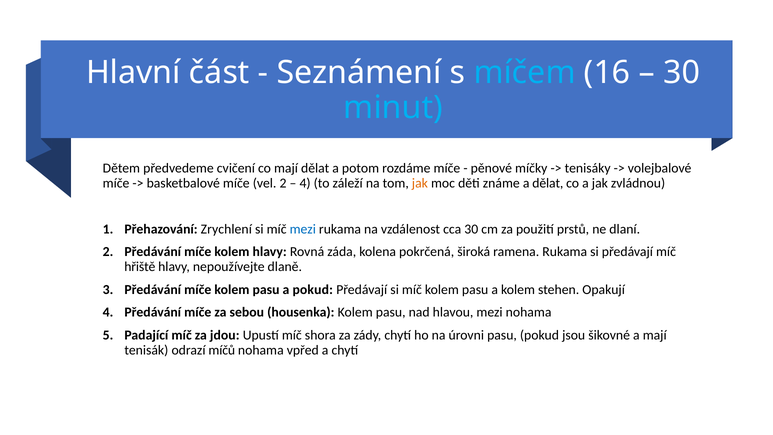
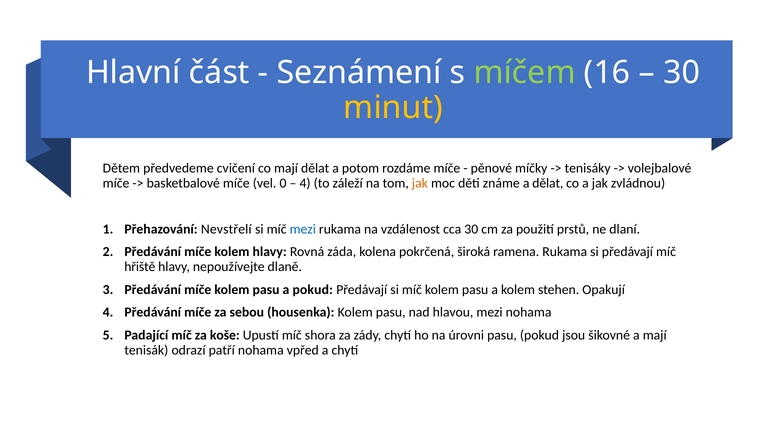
míčem colour: light blue -> light green (525, 73)
minut colour: light blue -> yellow (393, 107)
vel 2: 2 -> 0 (283, 183)
Zrychlení: Zrychlení -> Nevstřelí (226, 229)
jdou: jdou -> koše (225, 335)
míčů: míčů -> patří (222, 350)
